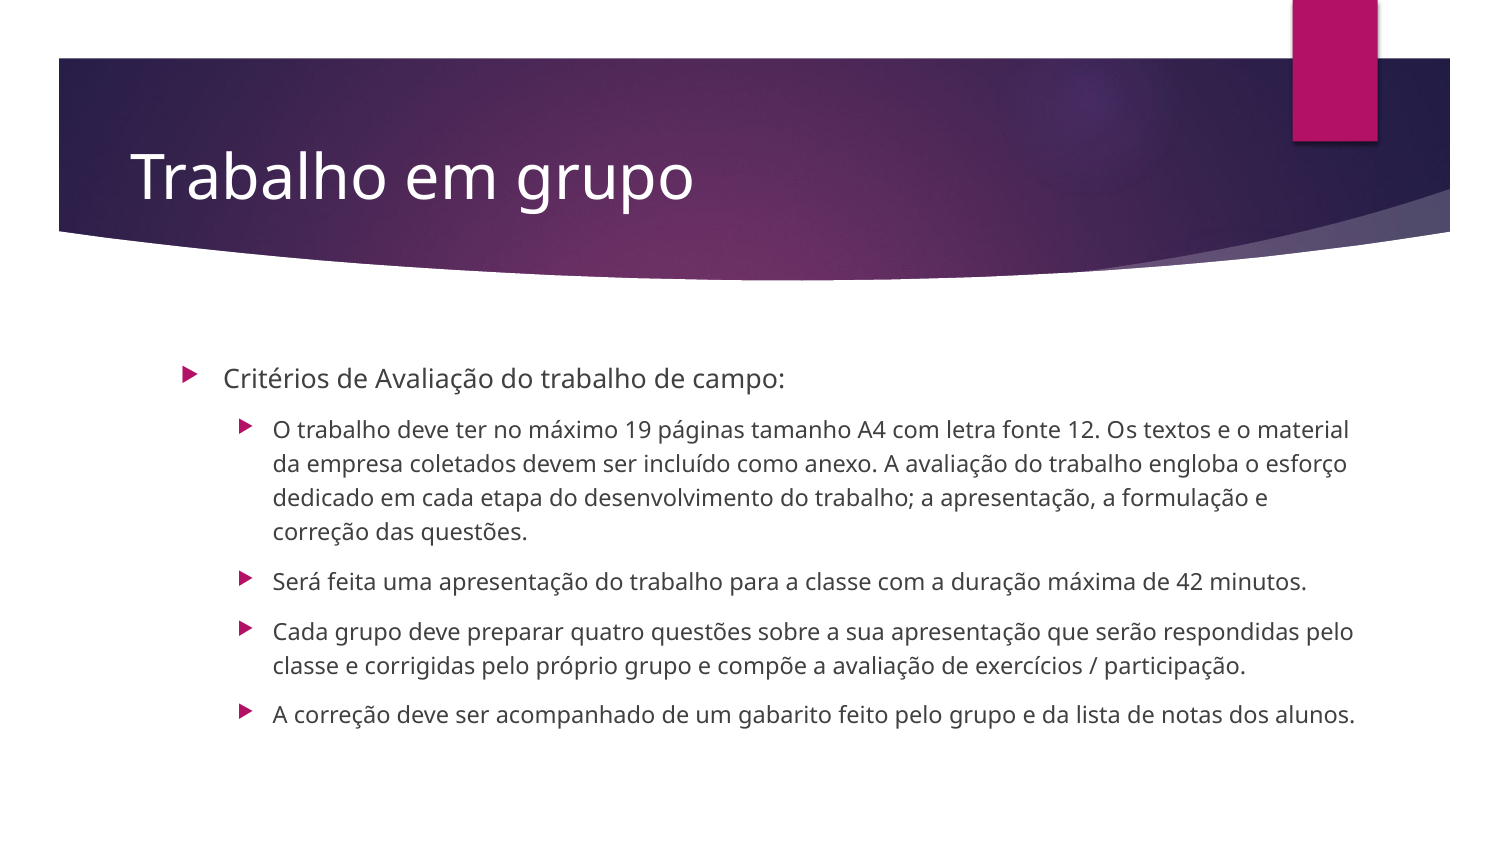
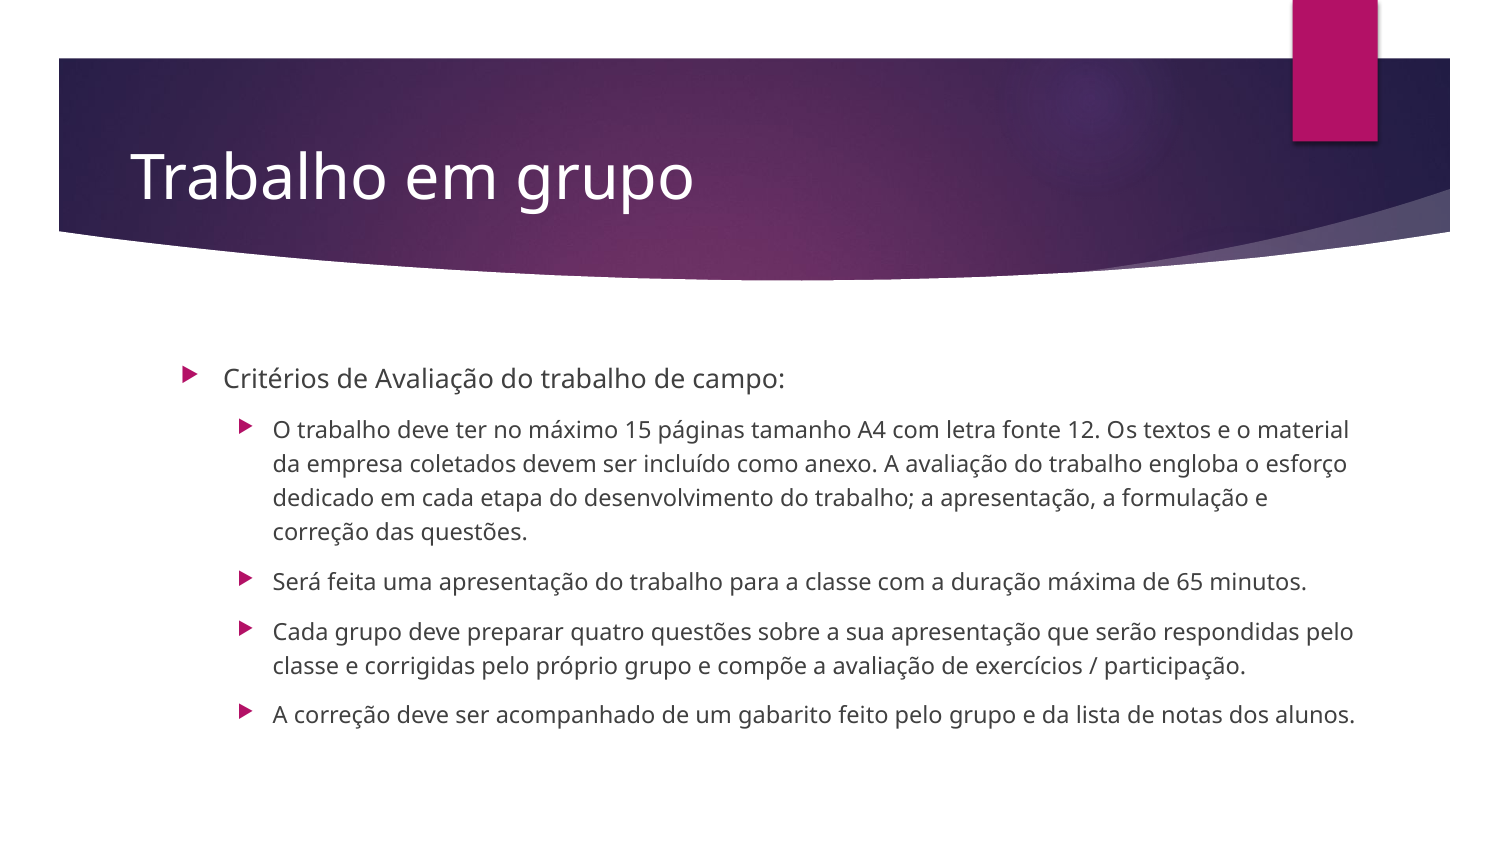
19: 19 -> 15 (638, 431)
42: 42 -> 65 (1190, 583)
